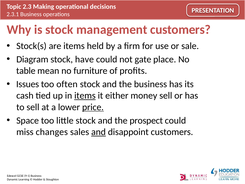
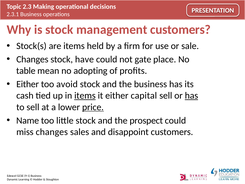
Diagram: Diagram -> Changes (32, 59)
furniture: furniture -> adopting (90, 71)
Issues: Issues -> Either (28, 84)
often: often -> avoid (67, 84)
money: money -> capital (144, 96)
has underline: none -> present (191, 96)
Space: Space -> Name (28, 120)
and underline: present -> none (98, 132)
